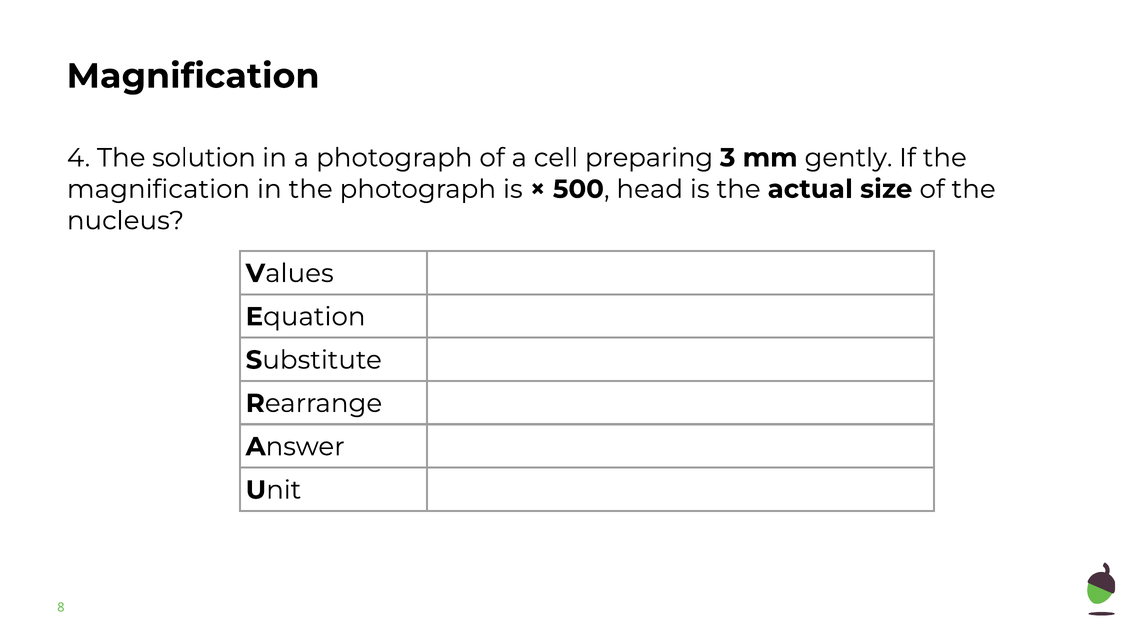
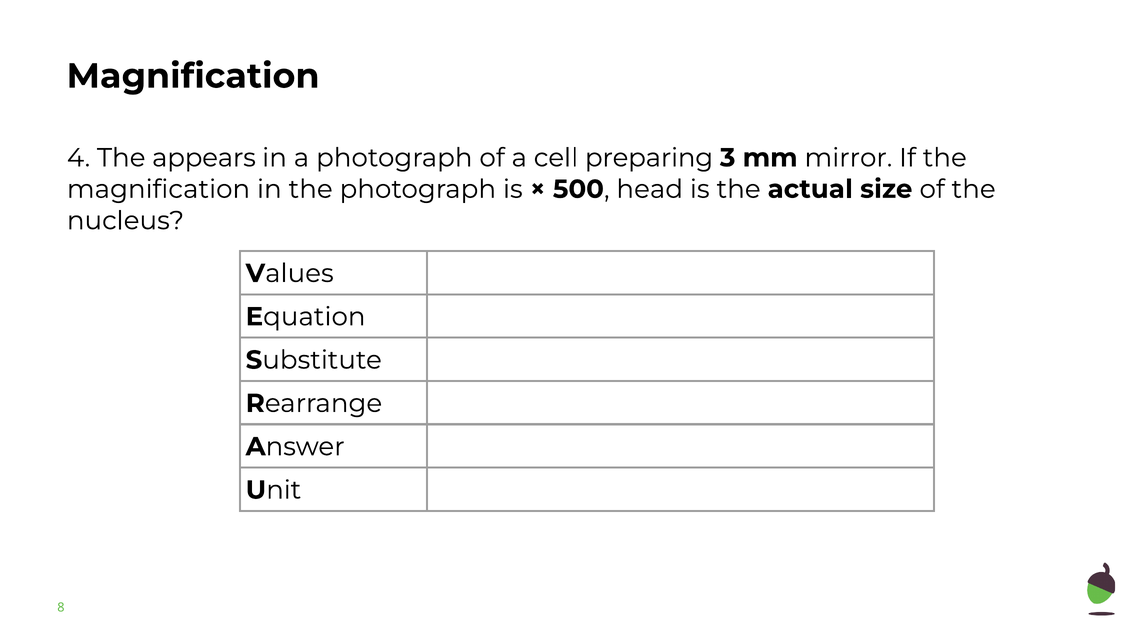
solution: solution -> appears (204, 158)
gently: gently -> mirror (848, 158)
